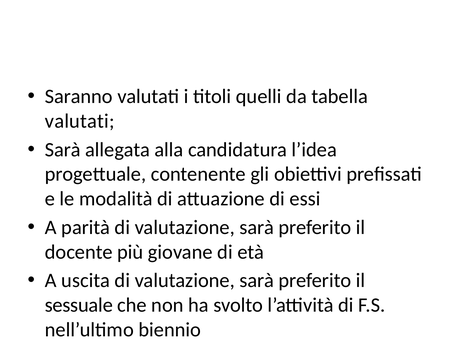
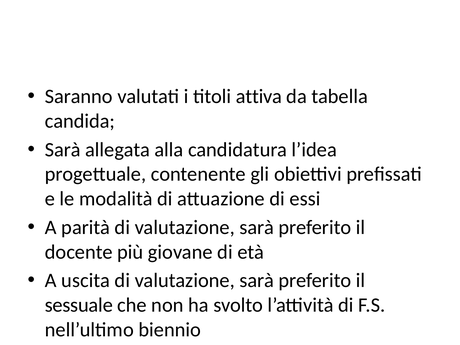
quelli: quelli -> attiva (259, 96)
valutati: valutati -> candida (80, 121)
